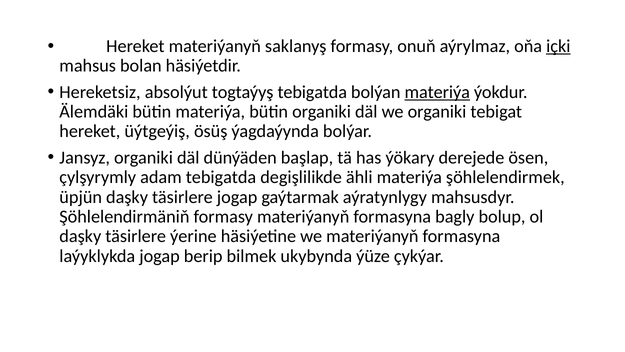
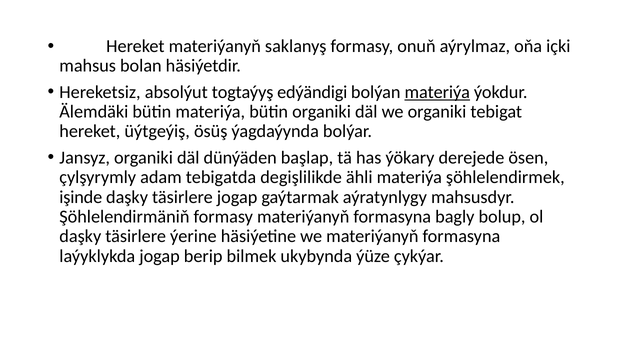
içki underline: present -> none (558, 46)
togtaýyş tebigatda: tebigatda -> edýändigi (312, 92)
üpjün: üpjün -> işinde (81, 197)
